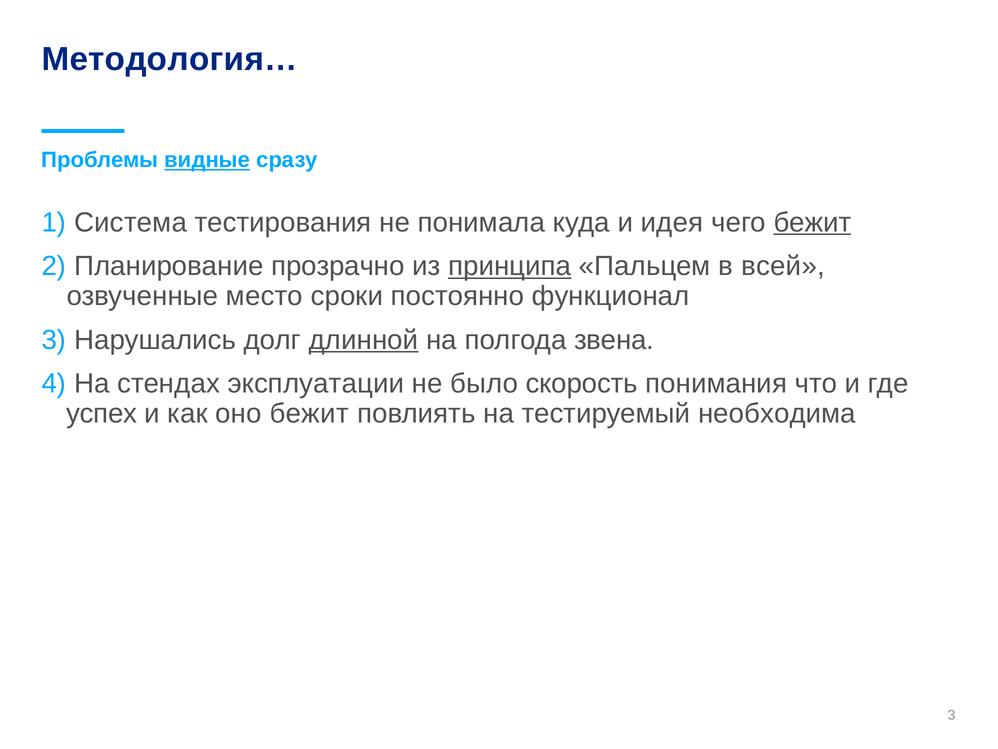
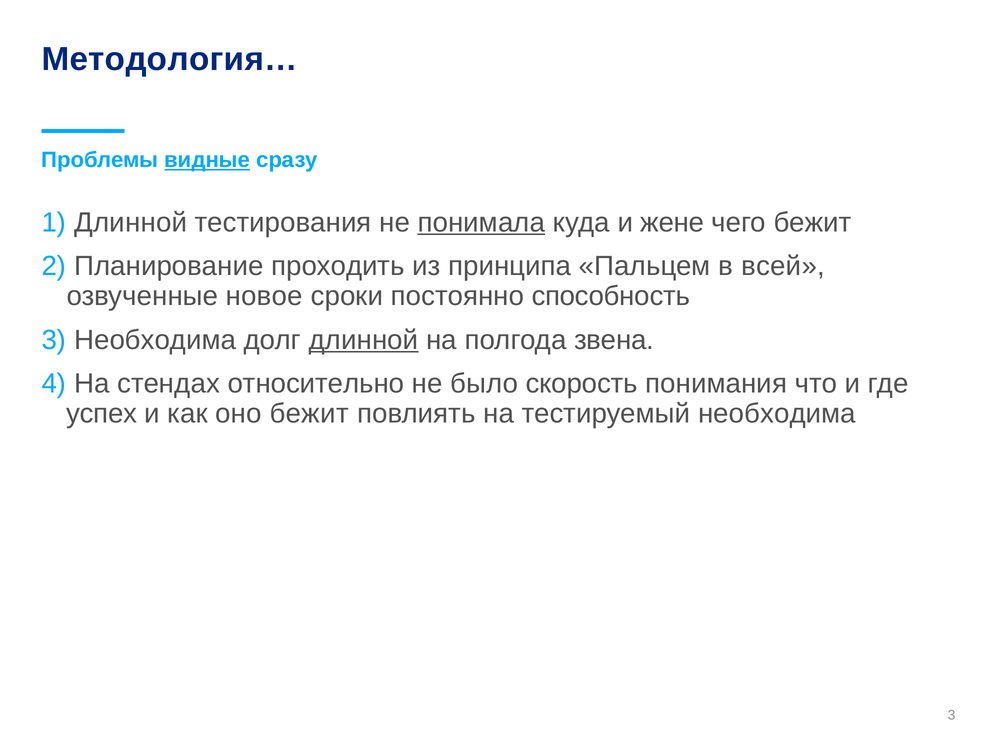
Система: Система -> Длинной (131, 222)
понимала underline: none -> present (481, 222)
идея: идея -> жене (672, 222)
бежит underline: present -> none (812, 222)
прозрачно: прозрачно -> проходить (338, 266)
принципа underline: present -> none (510, 266)
место: место -> новое (264, 296)
функционал: функционал -> способность (611, 296)
3 Нарушались: Нарушались -> Необходима (155, 340)
эксплуатации: эксплуатации -> относительно (316, 384)
